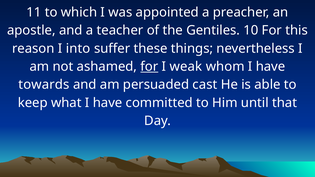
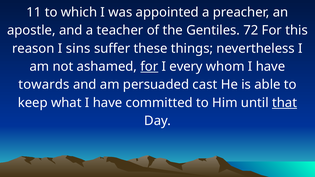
10: 10 -> 72 (251, 30)
into: into -> sins (78, 48)
weak: weak -> every (186, 67)
that underline: none -> present (285, 103)
